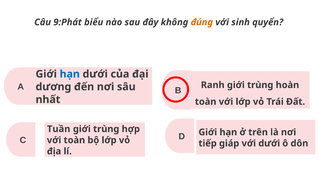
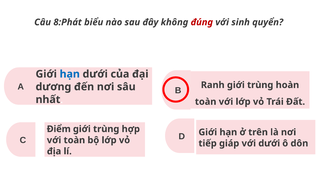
9:Phát: 9:Phát -> 8:Phát (68, 22)
đúng colour: orange -> red (202, 22)
Tuần: Tuần -> Điểm (59, 129)
